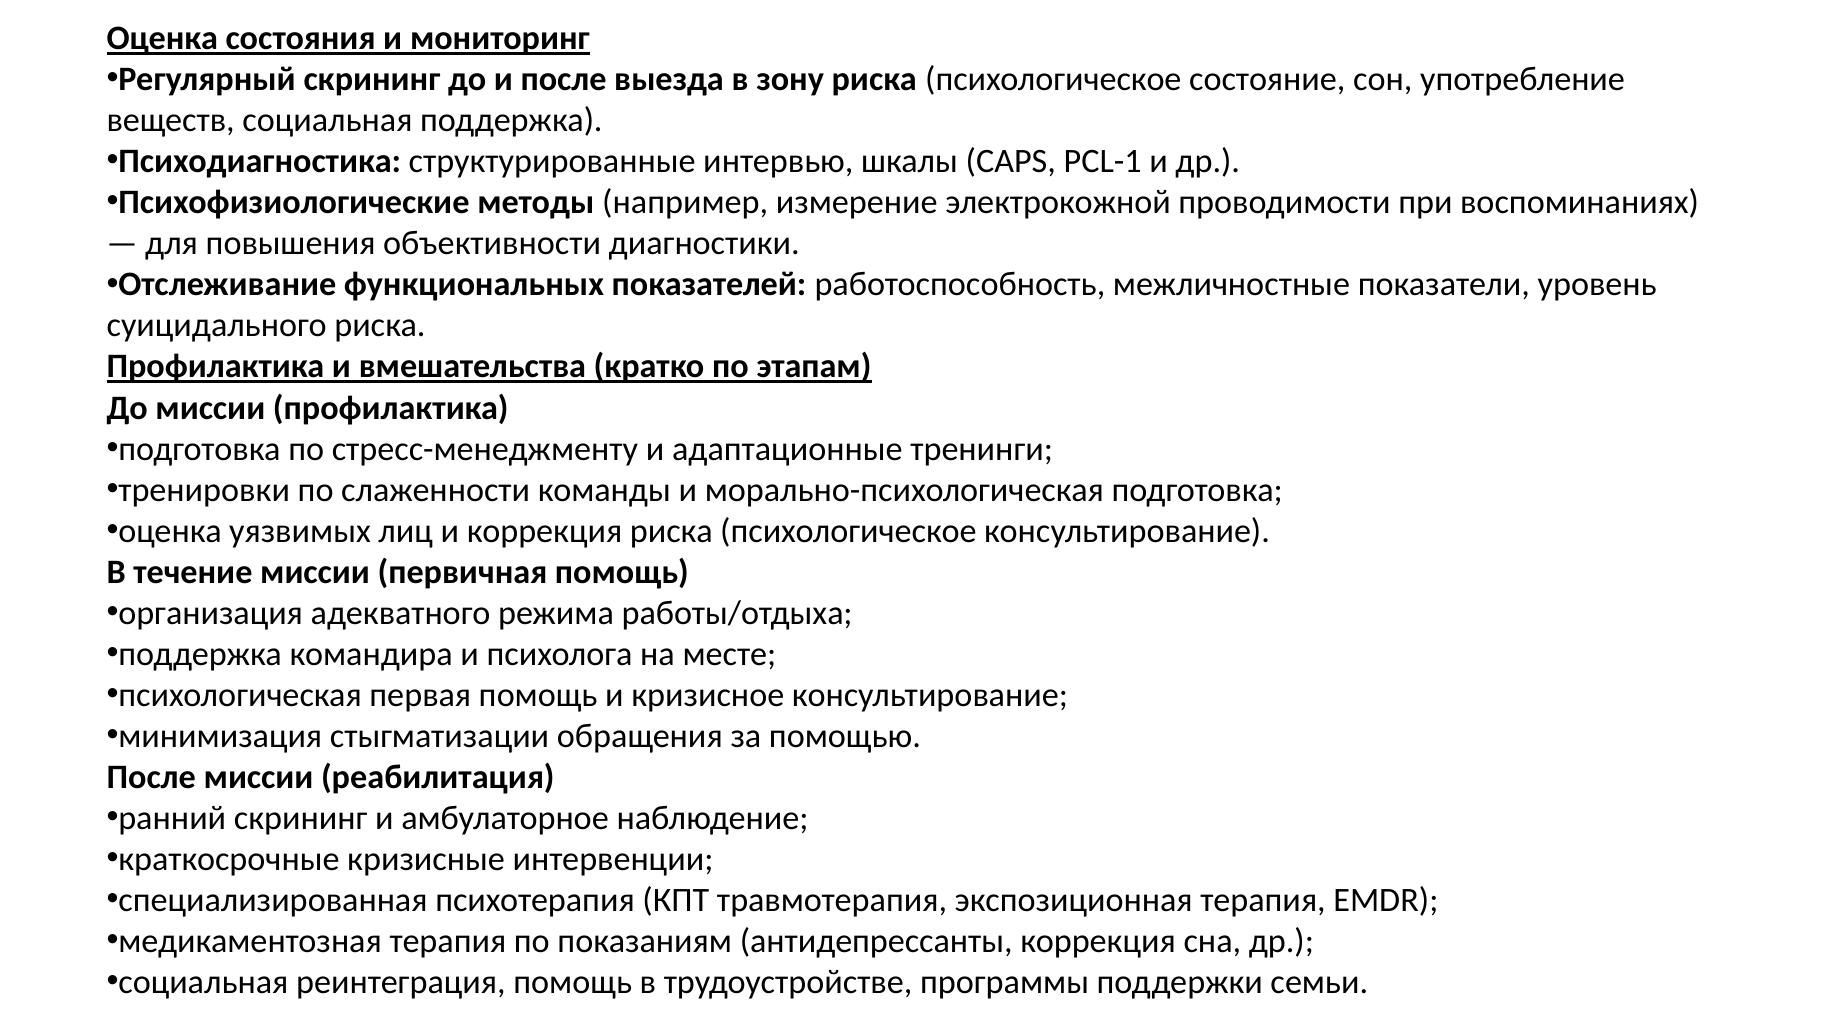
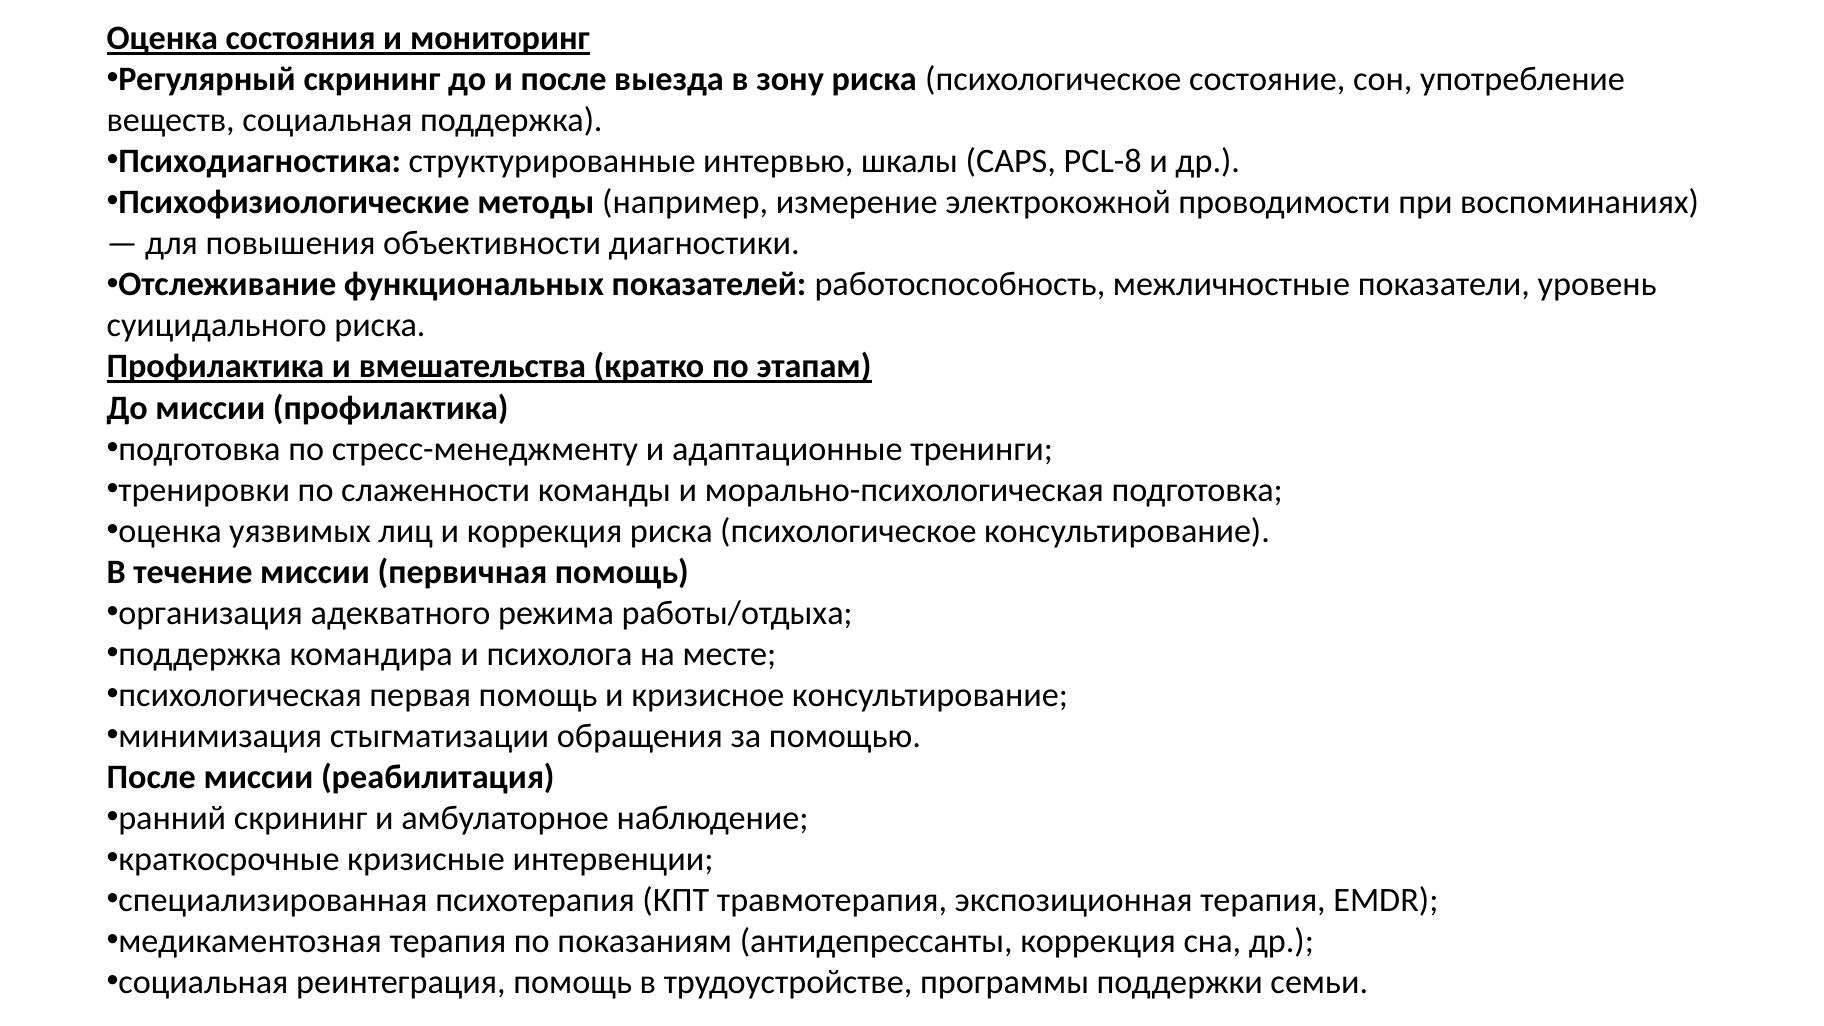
PCL-1: PCL-1 -> PCL-8 (1103, 161)
